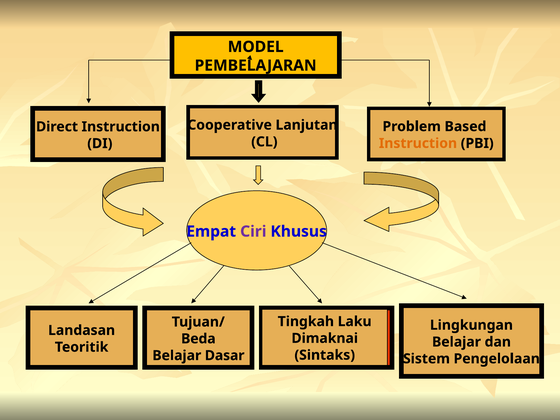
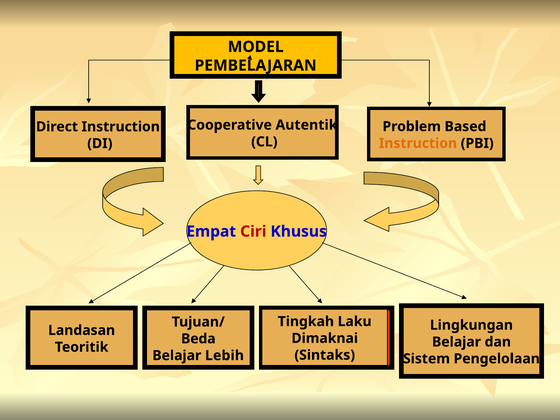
Lanjutan: Lanjutan -> Autentik (306, 125)
Ciri colour: purple -> red (253, 231)
Dasar: Dasar -> Lebih (224, 356)
